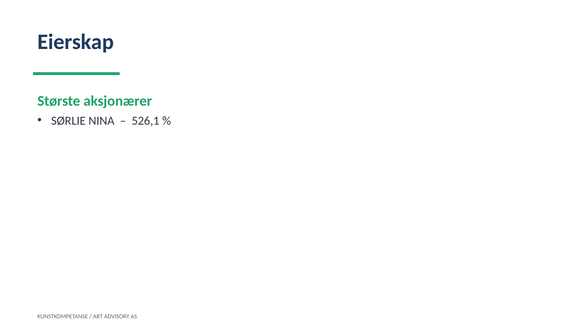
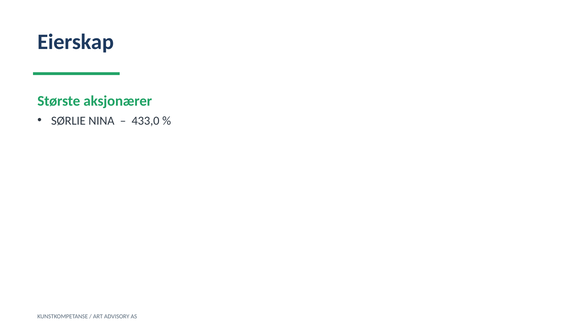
526,1: 526,1 -> 433,0 (146, 121)
